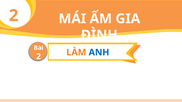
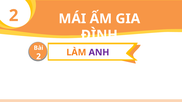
ANH colour: blue -> purple (99, 53)
